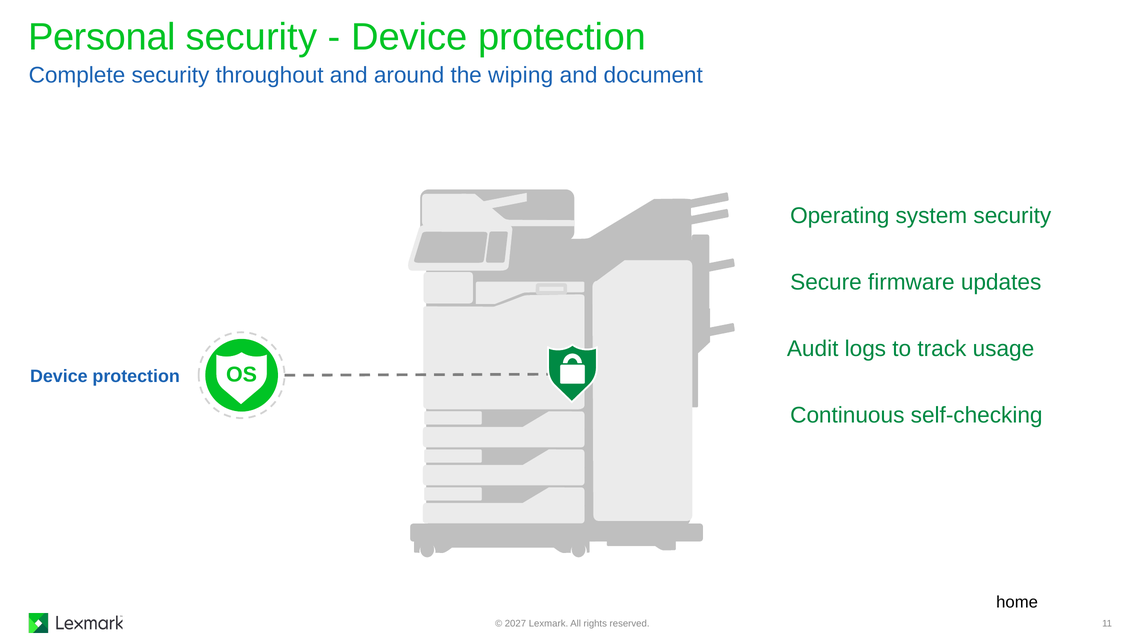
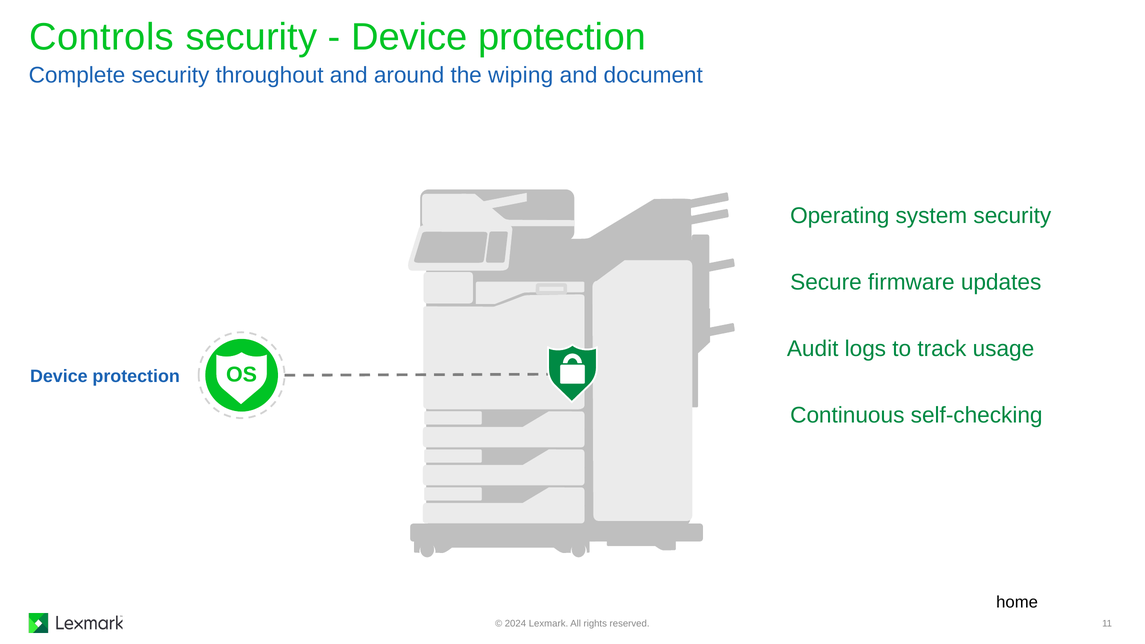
Personal: Personal -> Controls (102, 37)
2027: 2027 -> 2024 (515, 624)
